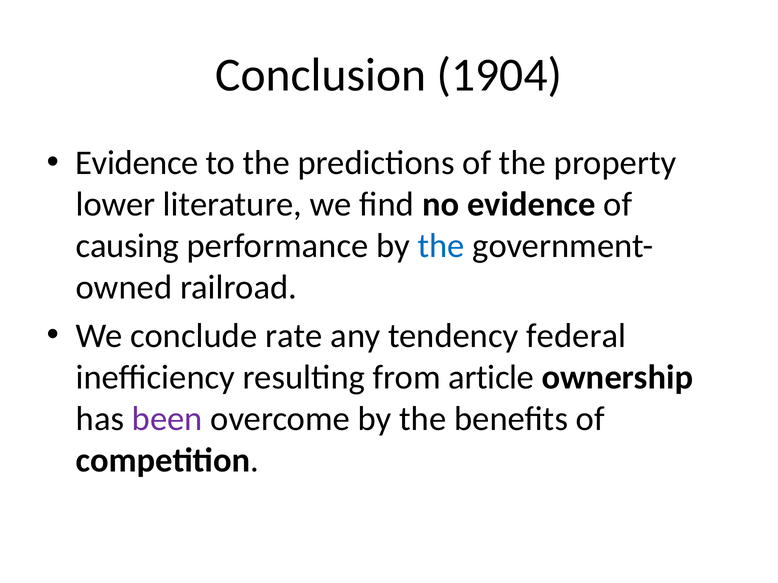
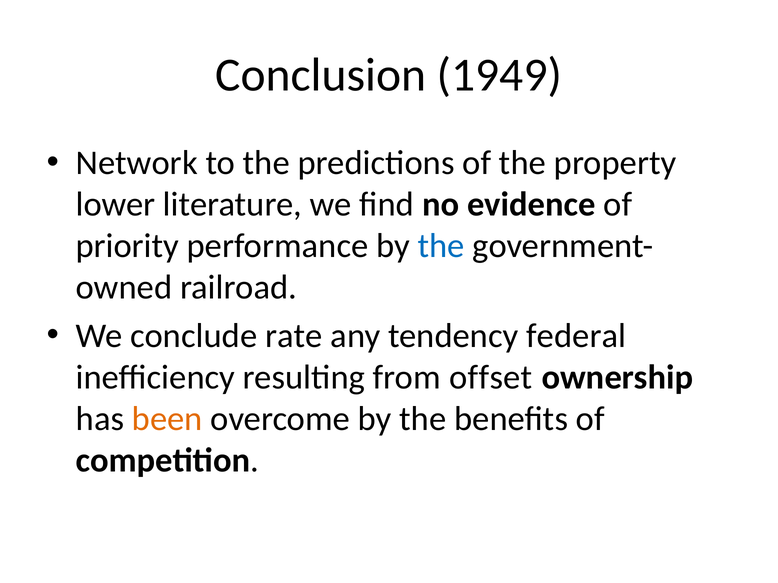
1904: 1904 -> 1949 (499, 75)
Evidence: Evidence -> Network (137, 163)
causing: causing -> priority (127, 246)
article: article -> offset (491, 378)
been colour: purple -> orange (167, 419)
